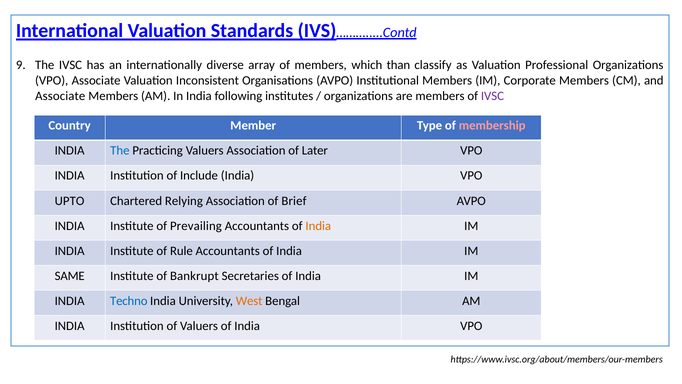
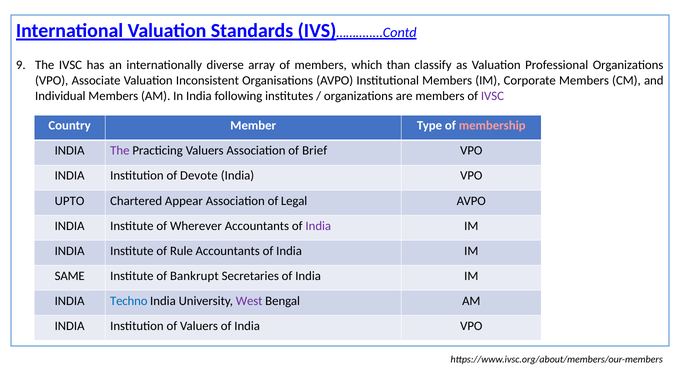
Associate: Associate -> Individual (60, 96)
The colour: blue -> purple (120, 151)
Later: Later -> Brief (315, 151)
Include: Include -> Devote (199, 176)
Relying: Relying -> Appear (184, 201)
Brief: Brief -> Legal (294, 201)
Prevailing: Prevailing -> Wherever (196, 226)
India colour: orange -> purple (318, 226)
West colour: orange -> purple (249, 301)
